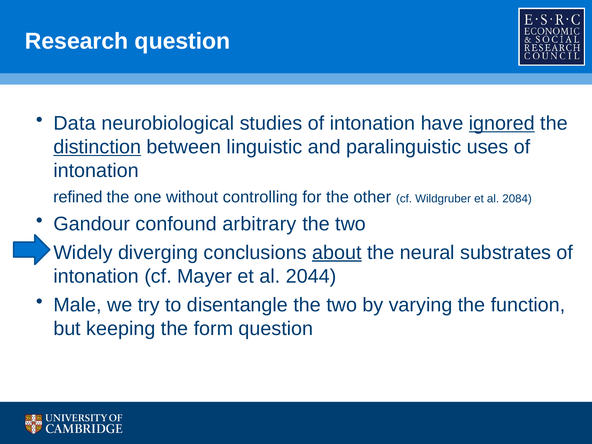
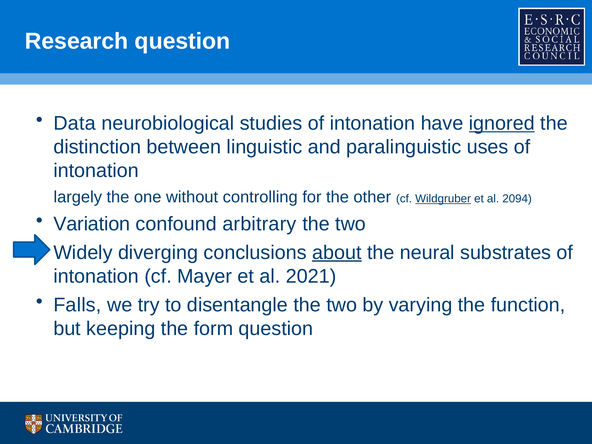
distinction underline: present -> none (97, 147)
refined: refined -> largely (78, 197)
Wildgruber underline: none -> present (443, 199)
2084: 2084 -> 2094 (517, 199)
Gandour: Gandour -> Variation (92, 224)
2044: 2044 -> 2021 (311, 276)
Male: Male -> Falls (77, 305)
